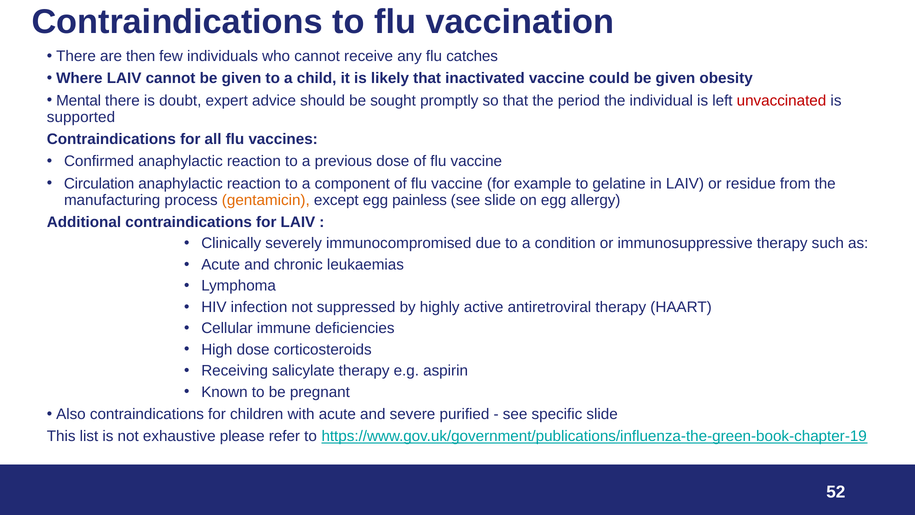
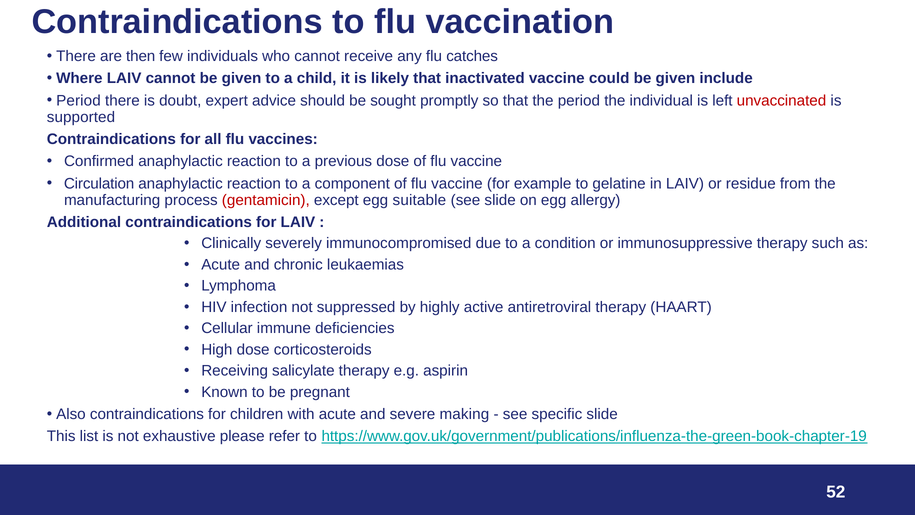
obesity: obesity -> include (726, 78)
Mental: Mental -> Period (78, 100)
gentamicin colour: orange -> red (266, 200)
painless: painless -> suitable (419, 200)
purified: purified -> making (464, 414)
